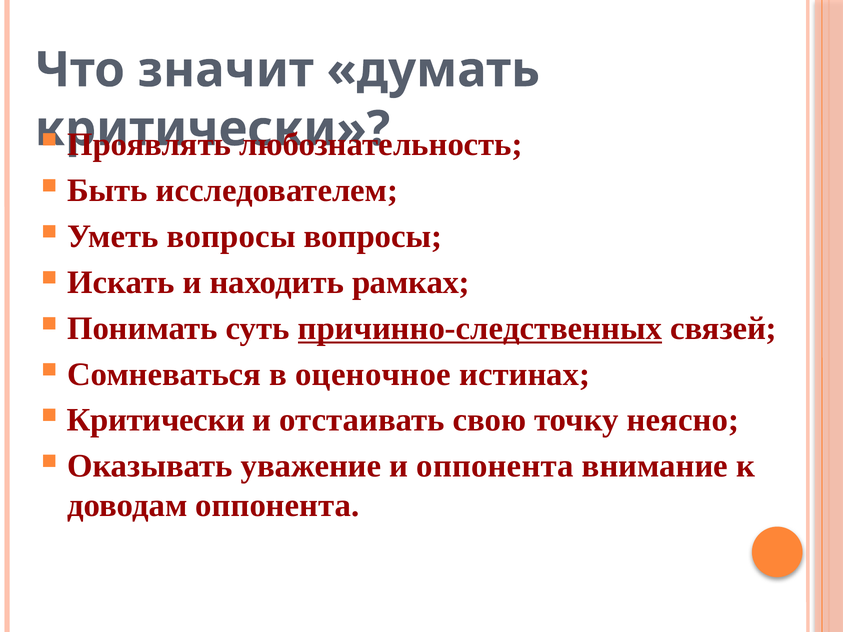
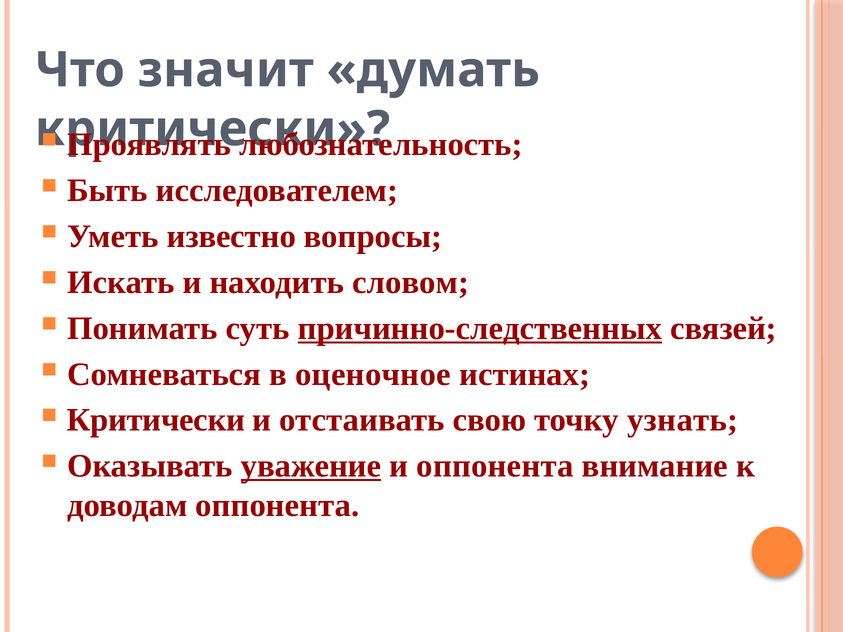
Уметь вопросы: вопросы -> известно (231, 237)
рамках: рамках -> словом (411, 283)
неясно: неясно -> узнать (683, 420)
уважение underline: none -> present (311, 466)
